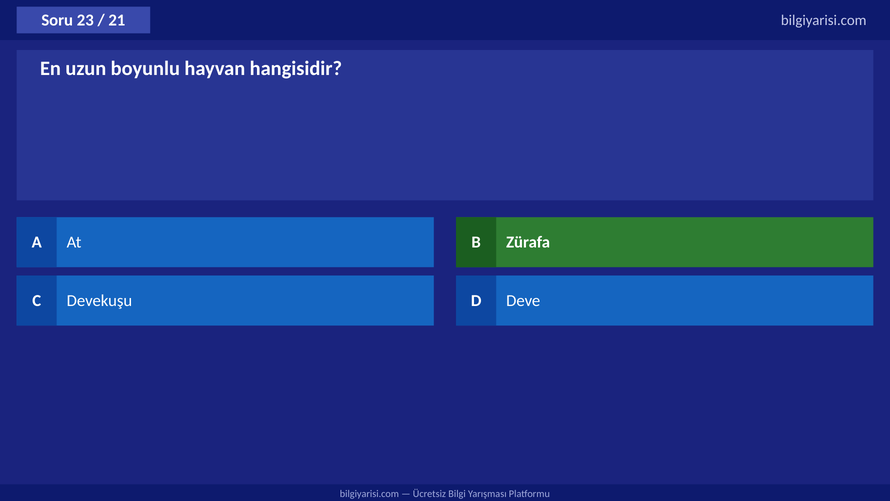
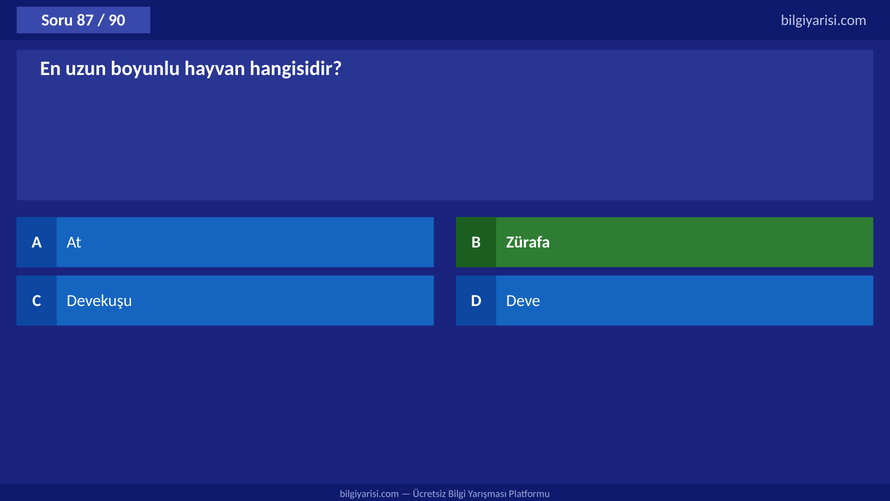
23: 23 -> 87 (85, 20)
21: 21 -> 90 (117, 20)
